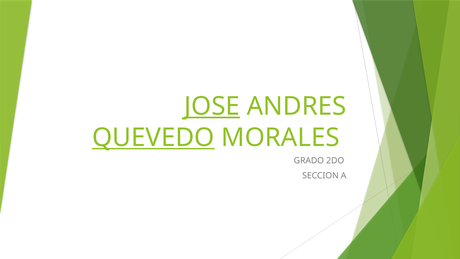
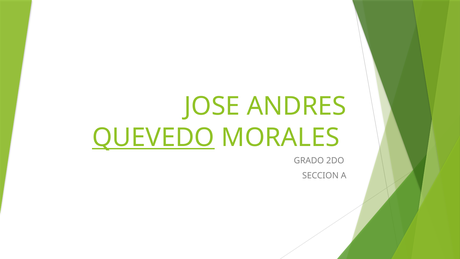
JOSE underline: present -> none (212, 106)
